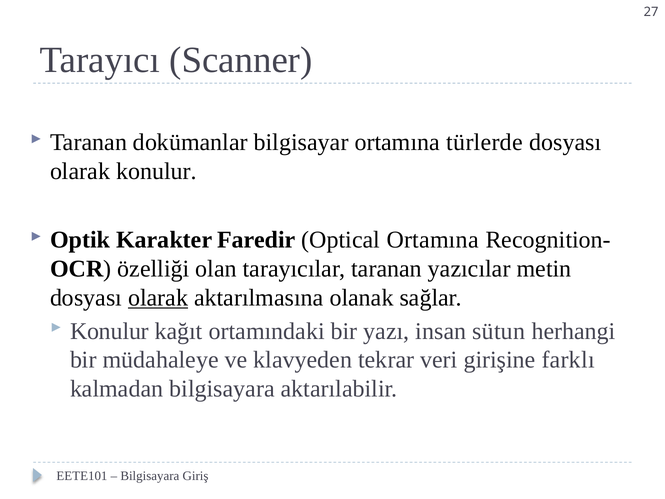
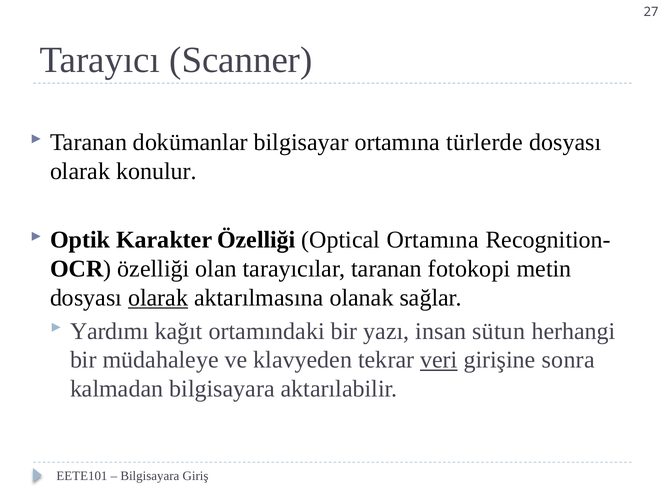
Karakter Faredir: Faredir -> Özelliği (256, 240)
yazıcılar: yazıcılar -> fotokopi (469, 269)
Konulur: Konulur -> Yardımı (109, 331)
veri underline: none -> present (439, 360)
farklı: farklı -> sonra (568, 360)
